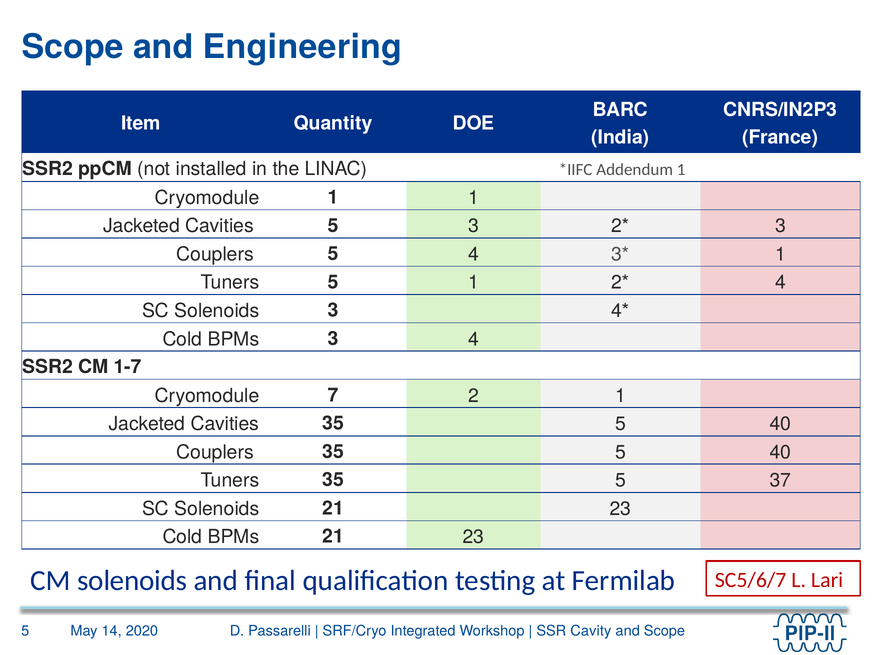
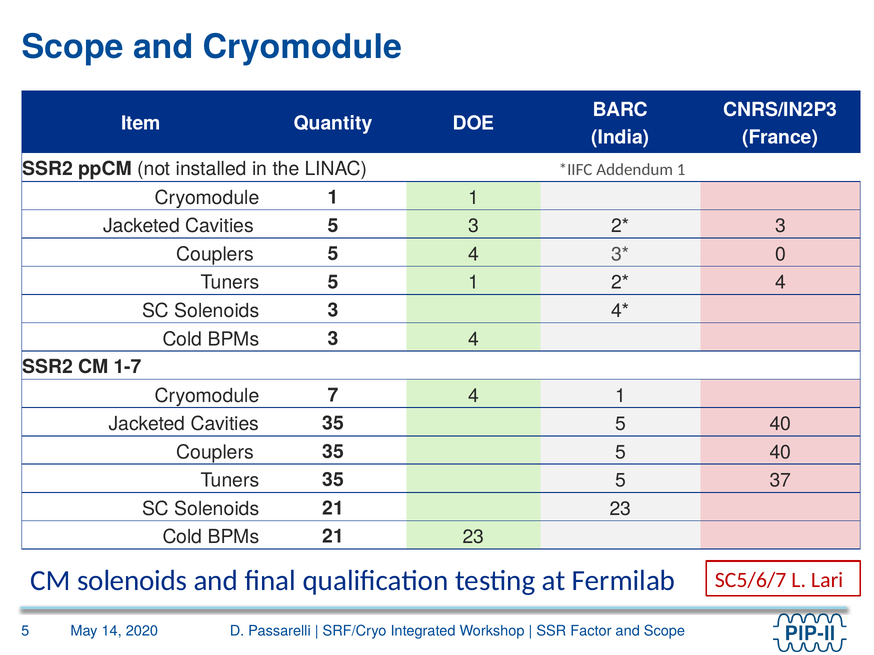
and Engineering: Engineering -> Cryomodule (303, 47)
1: 1 -> 0 (780, 255)
7 2: 2 -> 4 (474, 396)
Cavity: Cavity -> Factor (591, 631)
